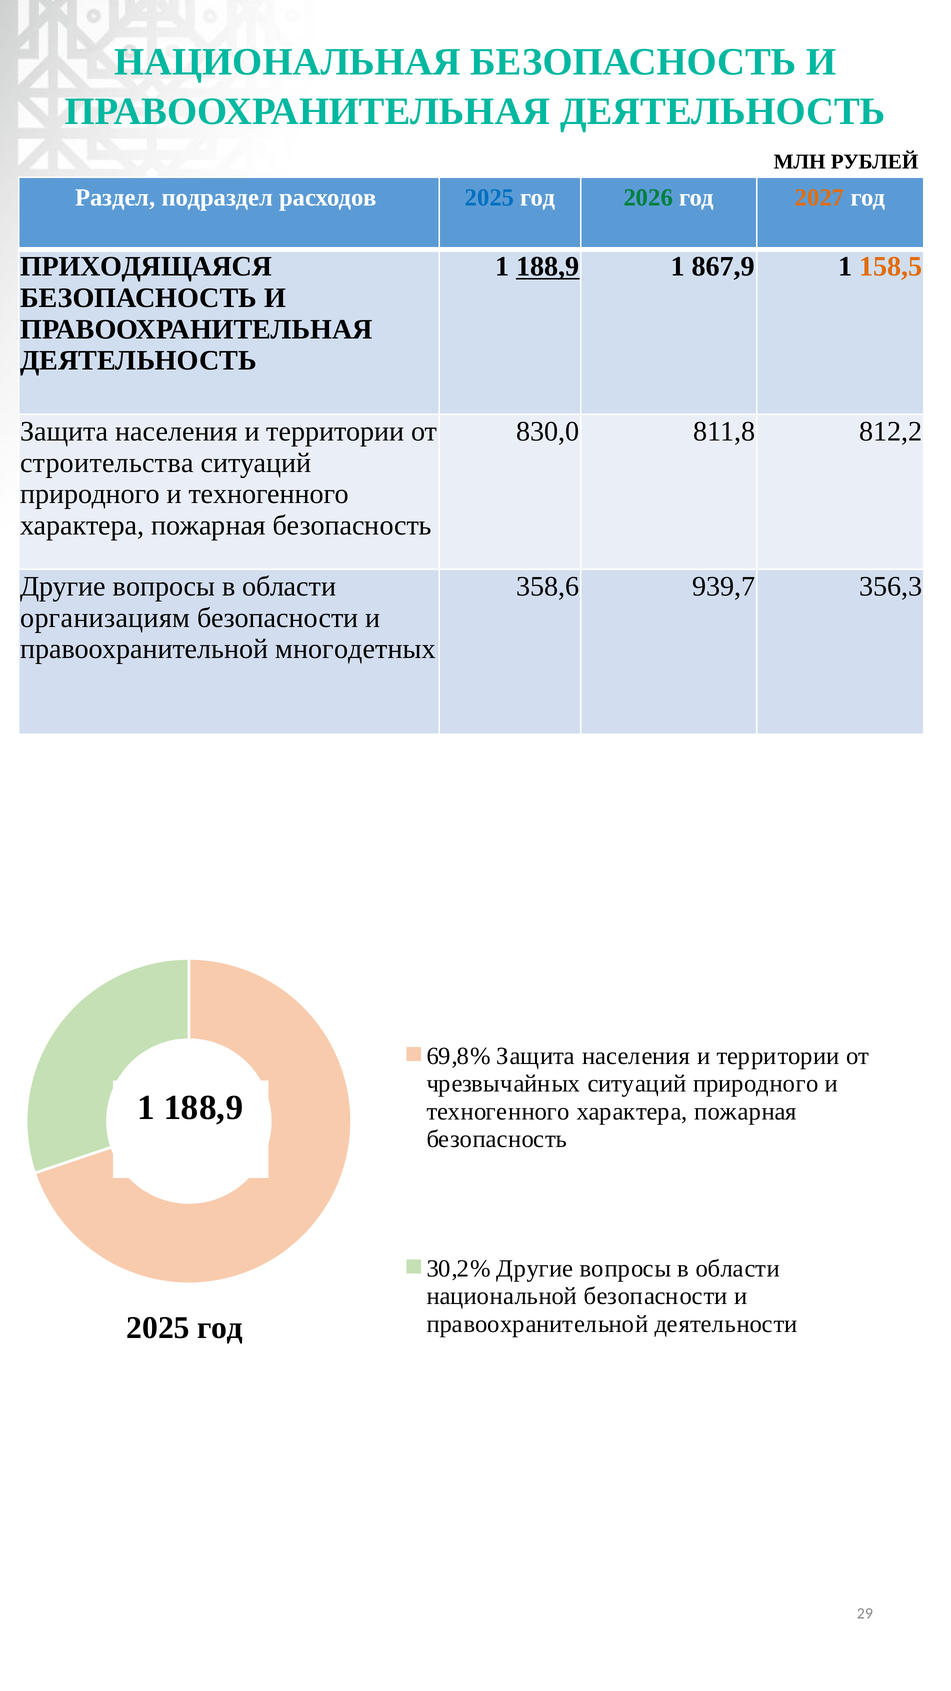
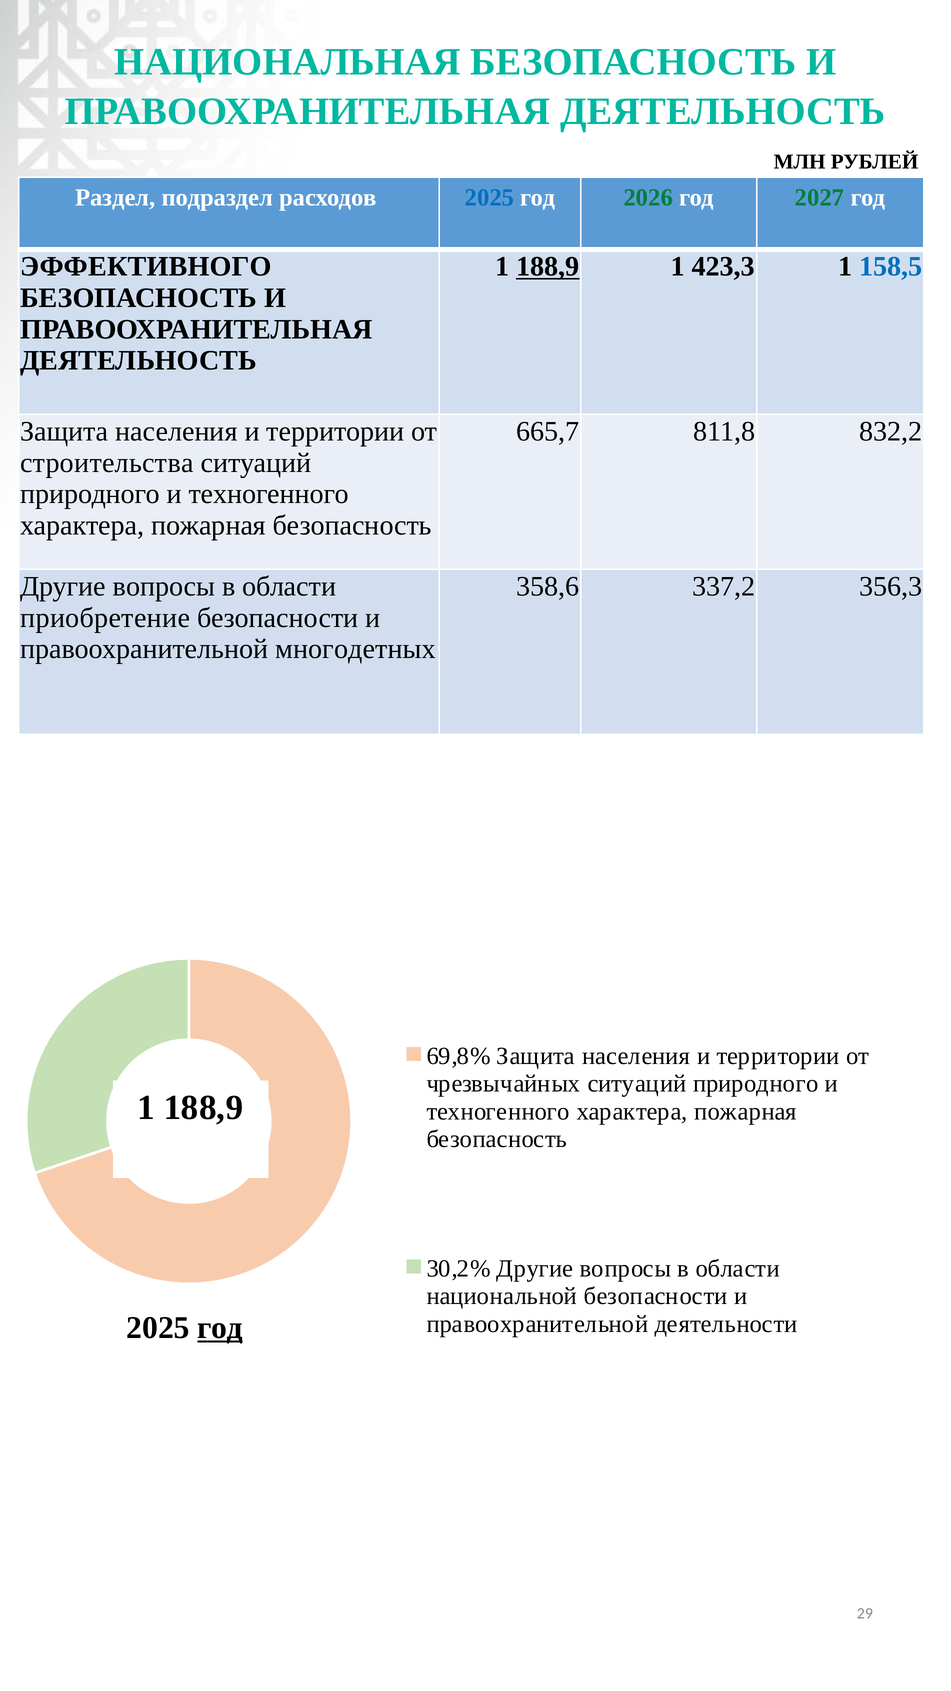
2027 colour: orange -> green (820, 197)
ПРИХОДЯЩАЯСЯ: ПРИХОДЯЩАЯСЯ -> ЭФФЕКТИВНОГО (146, 267)
867,9: 867,9 -> 423,3 (723, 267)
158,5 colour: orange -> blue (891, 267)
830,0: 830,0 -> 665,7 (548, 431)
812,2: 812,2 -> 832,2 (891, 431)
939,7: 939,7 -> 337,2 (724, 586)
организациям: организациям -> приобретение (105, 618)
год underline: none -> present (220, 1328)
